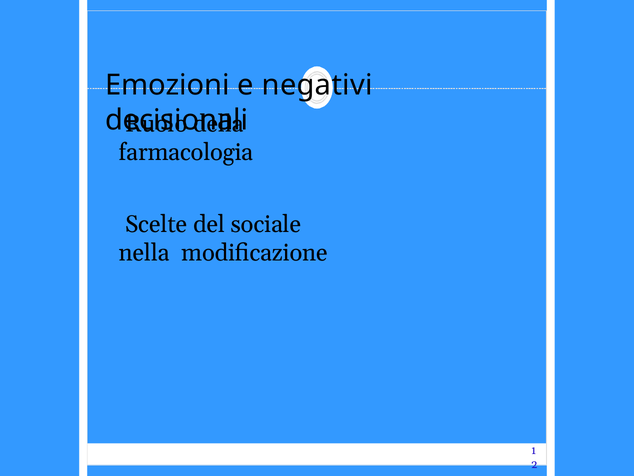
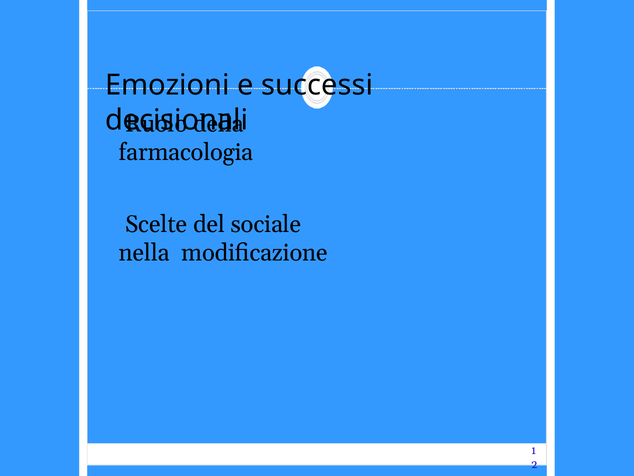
negativi: negativi -> successi (317, 85)
